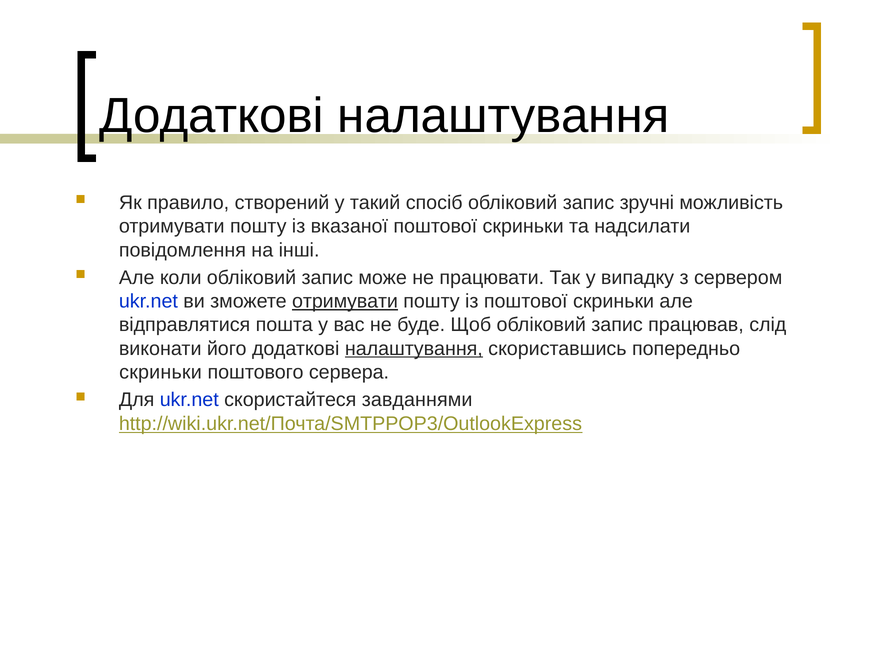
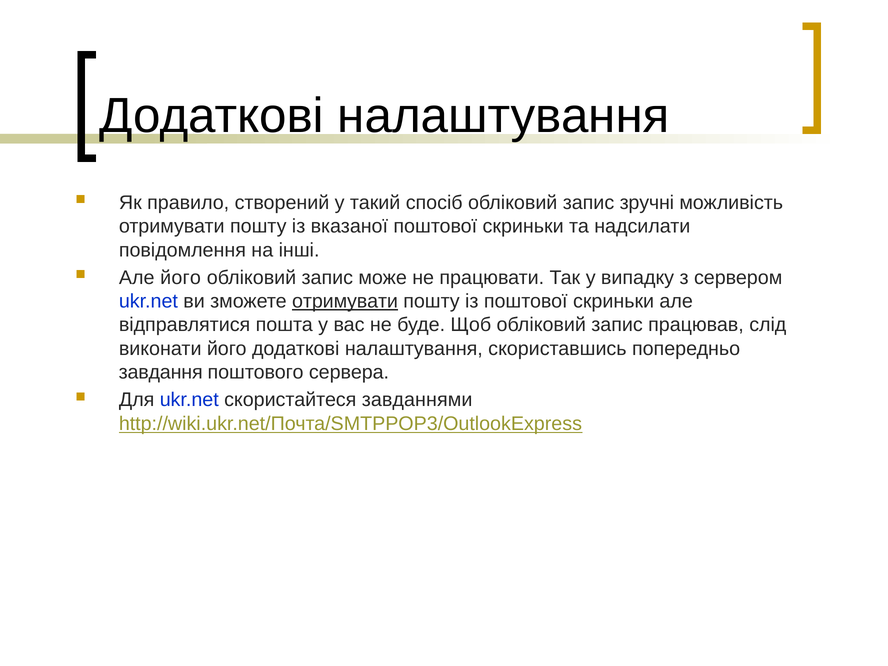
Але коли: коли -> його (181, 278)
налаштування underline: present -> none (414, 349)
скриньки: скриньки -> завдання (161, 372)
